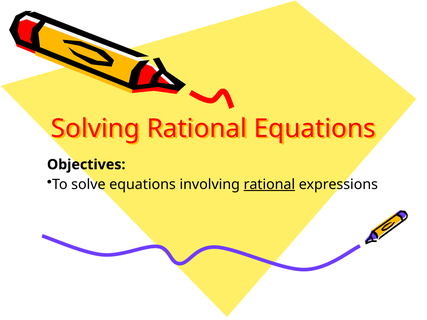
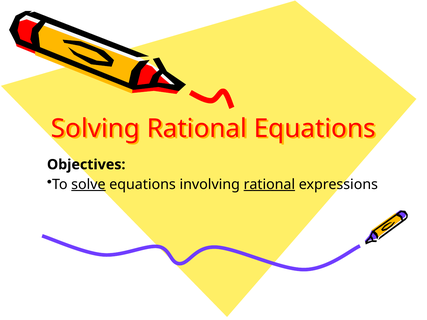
solve underline: none -> present (88, 185)
